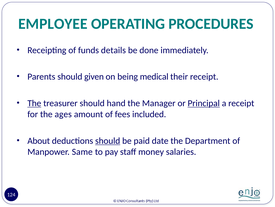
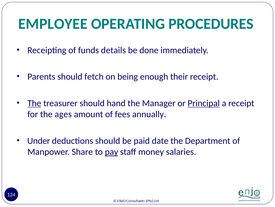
given: given -> fetch (94, 76)
medical: medical -> enough (154, 76)
included: included -> annually (149, 114)
About: About -> Under (39, 140)
should underline: present -> none (108, 140)
Same: Same -> Share (82, 151)
pay underline: none -> present (111, 151)
